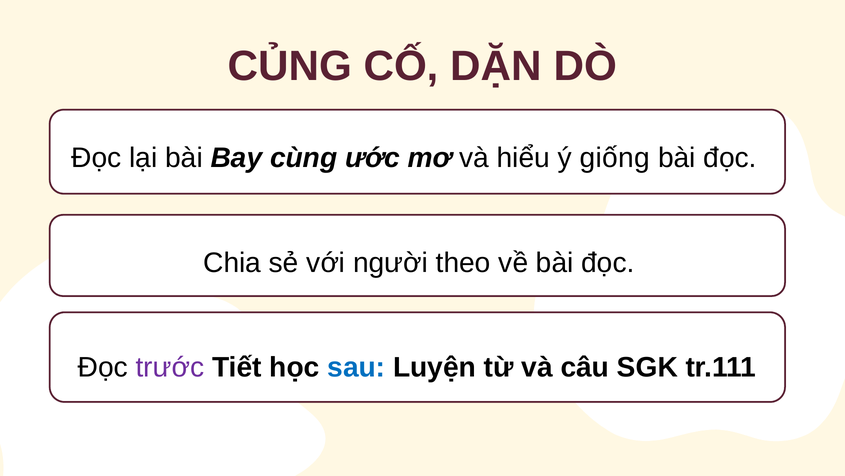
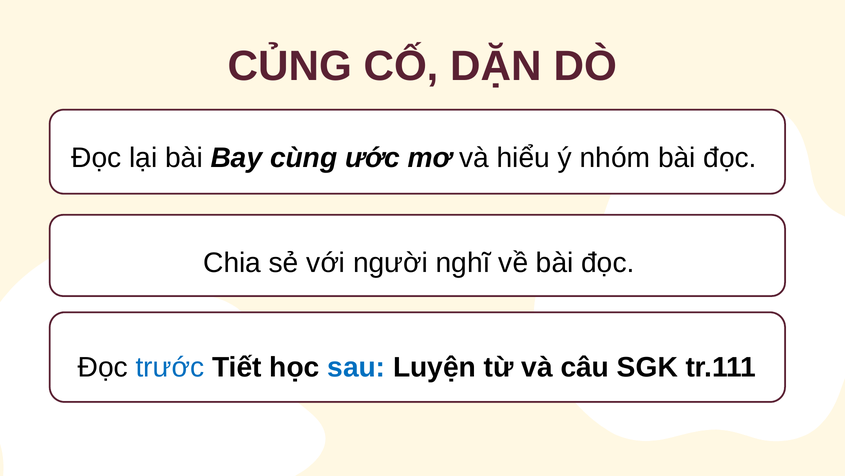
giống: giống -> nhóm (615, 158)
theo: theo -> nghĩ (463, 263)
trước colour: purple -> blue (170, 367)
